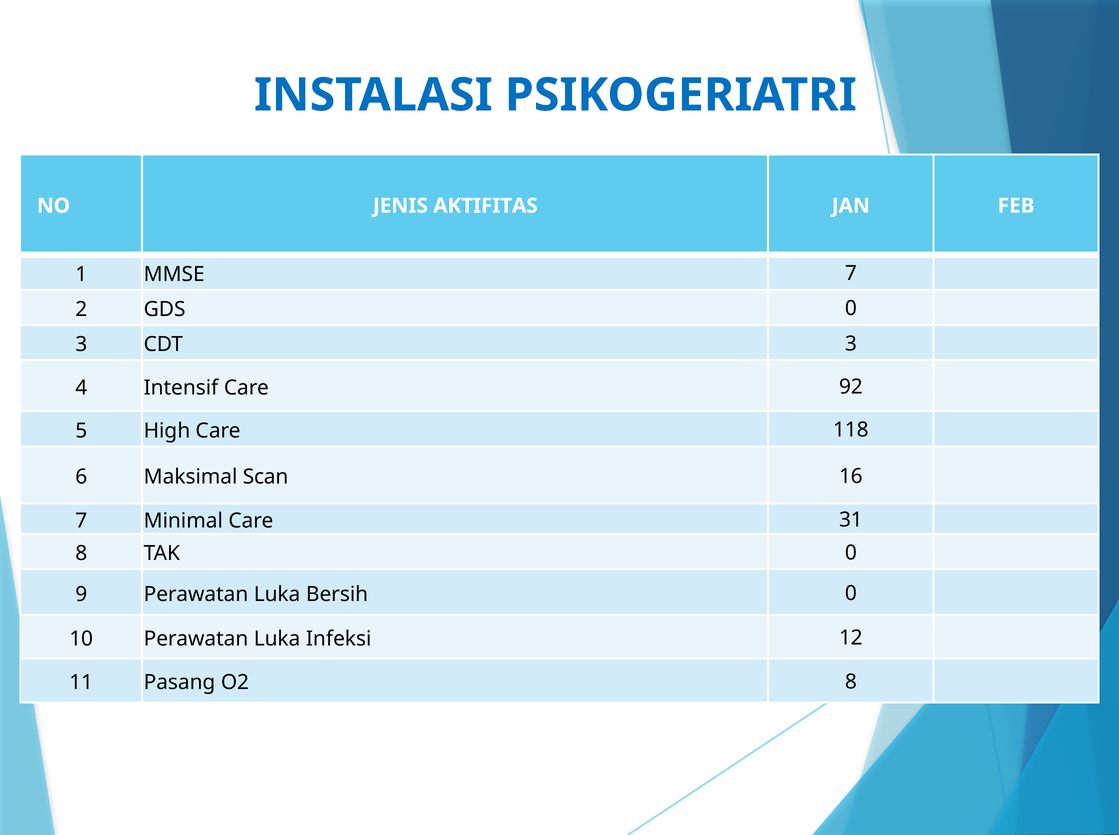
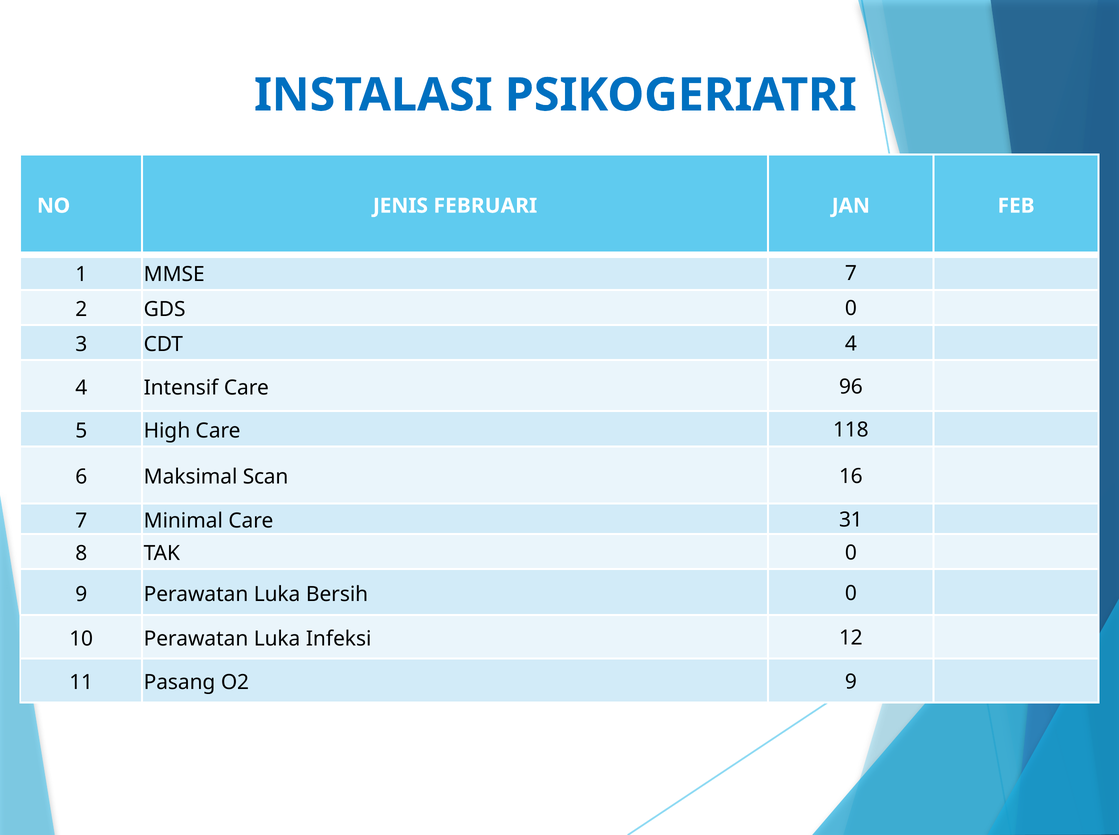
AKTIFITAS: AKTIFITAS -> FEBRUARI (485, 206)
CDT 3: 3 -> 4 (851, 344)
92: 92 -> 96 (851, 387)
O2 8: 8 -> 9 (851, 682)
